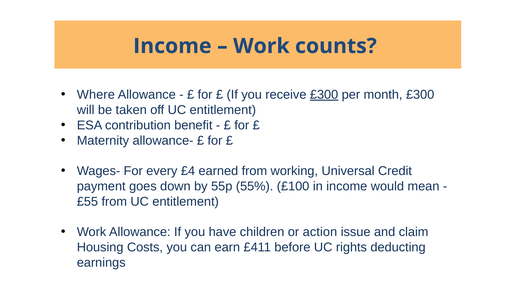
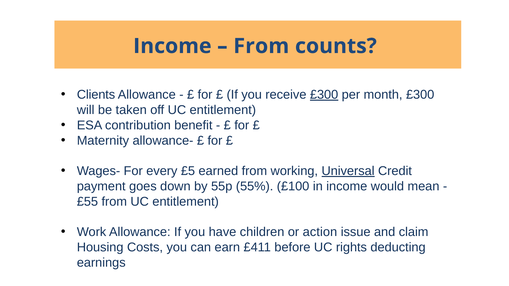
Work: Work -> From (261, 46)
Where: Where -> Clients (96, 95)
£4: £4 -> £5 (188, 171)
Universal underline: none -> present (348, 171)
